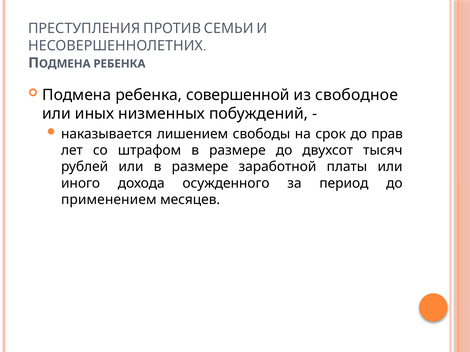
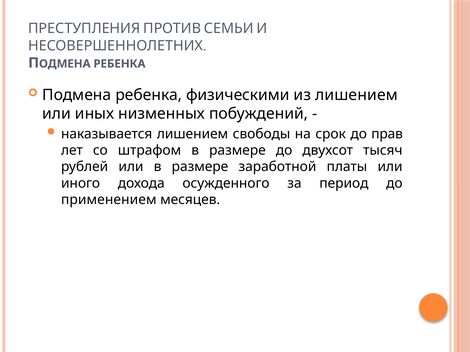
совершенной: совершенной -> физическими (238, 95)
из свободное: свободное -> лишением (357, 95)
